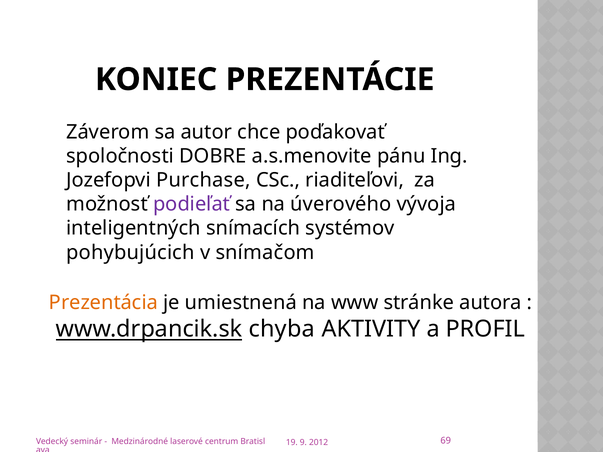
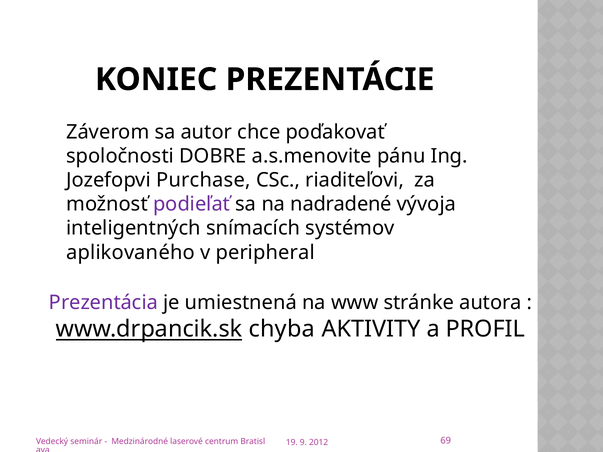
úverového: úverového -> nadradené (341, 204)
pohybujúcich: pohybujúcich -> aplikovaného (130, 253)
snímačom: snímačom -> peripheral (265, 253)
Prezentácia colour: orange -> purple (103, 303)
